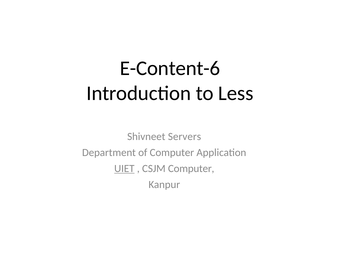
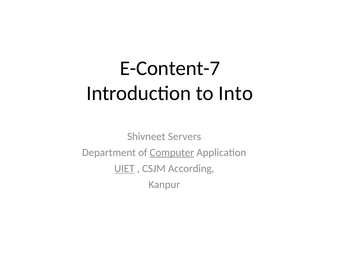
E-Content-6: E-Content-6 -> E-Content-7 (170, 68)
Less: Less -> Into (236, 93)
Computer underline: none -> present (172, 153)
CSJM Computer: Computer -> According (191, 169)
